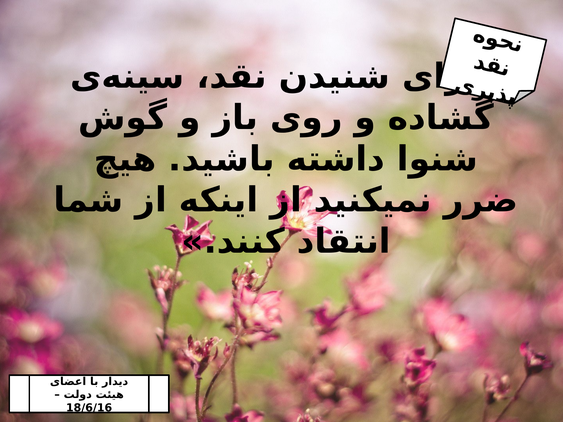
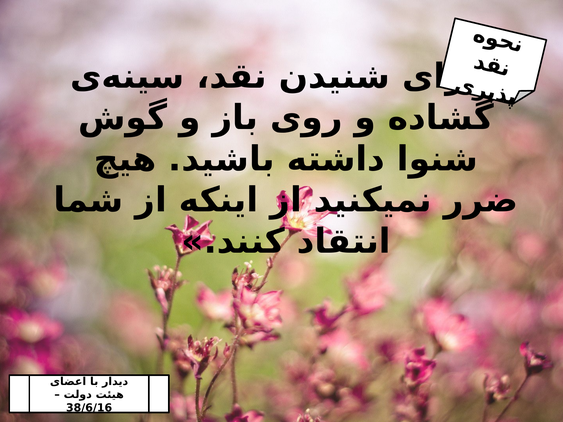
18/6/16: 18/6/16 -> 38/6/16 (89, 408)
